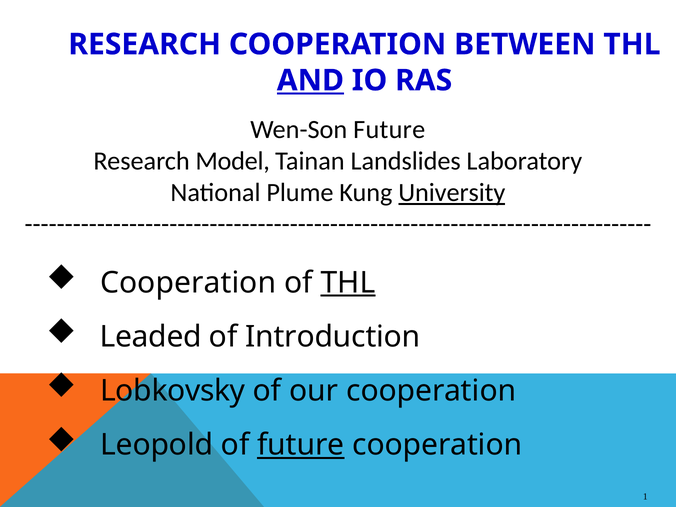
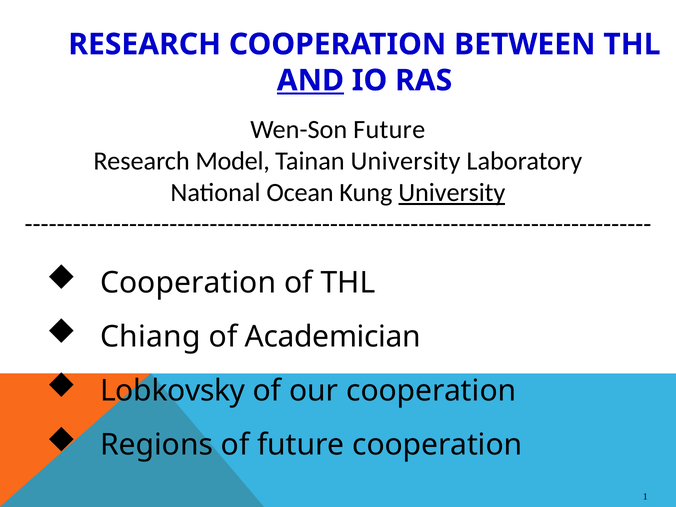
Tainan Landslides: Landslides -> University (405, 161)
Plume: Plume -> Ocean (300, 193)
THL underline: present -> none (348, 283)
Leaded: Leaded -> Chiang (150, 337)
Introduction: Introduction -> Academician (333, 337)
Leopold: Leopold -> Regions (157, 445)
future underline: present -> none (301, 445)
